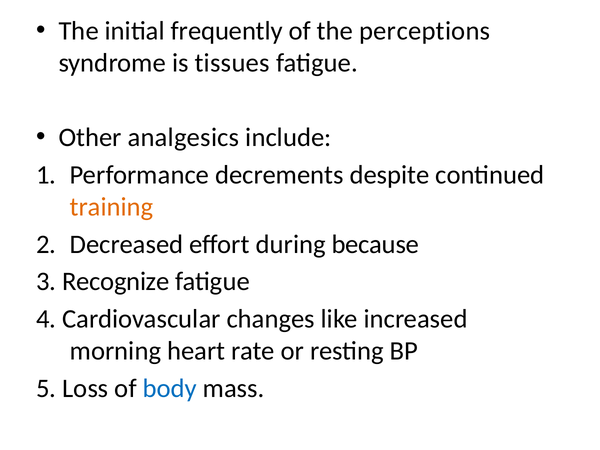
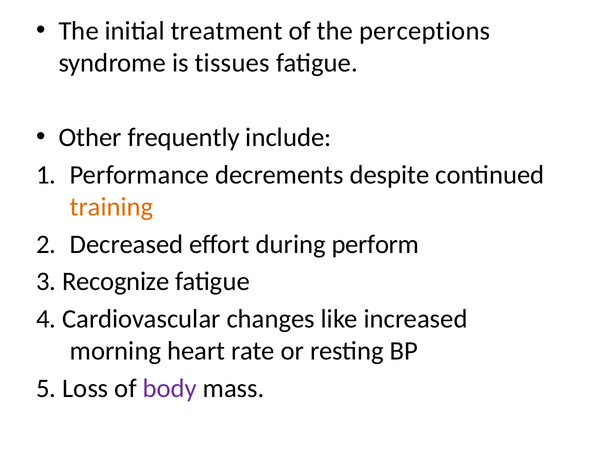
frequently: frequently -> treatment (227, 31)
analgesics: analgesics -> frequently (184, 138)
because: because -> perform (375, 244)
body colour: blue -> purple (170, 388)
